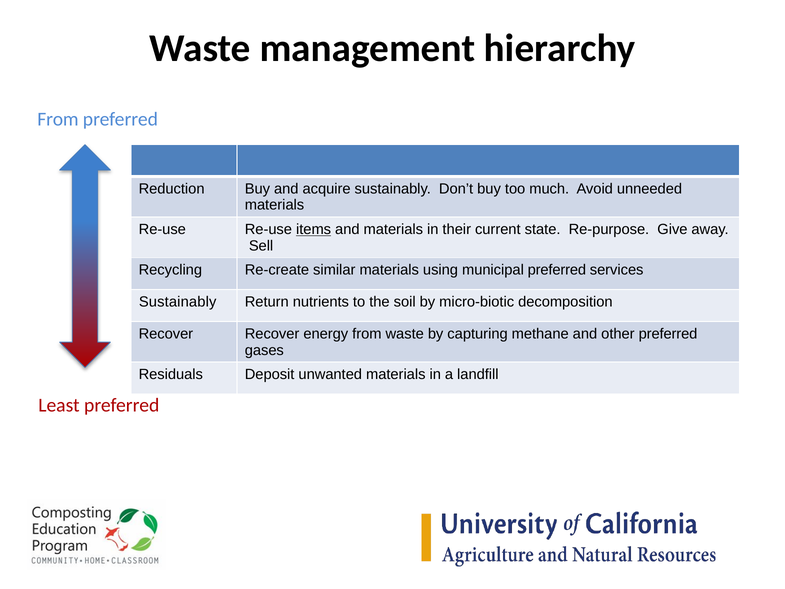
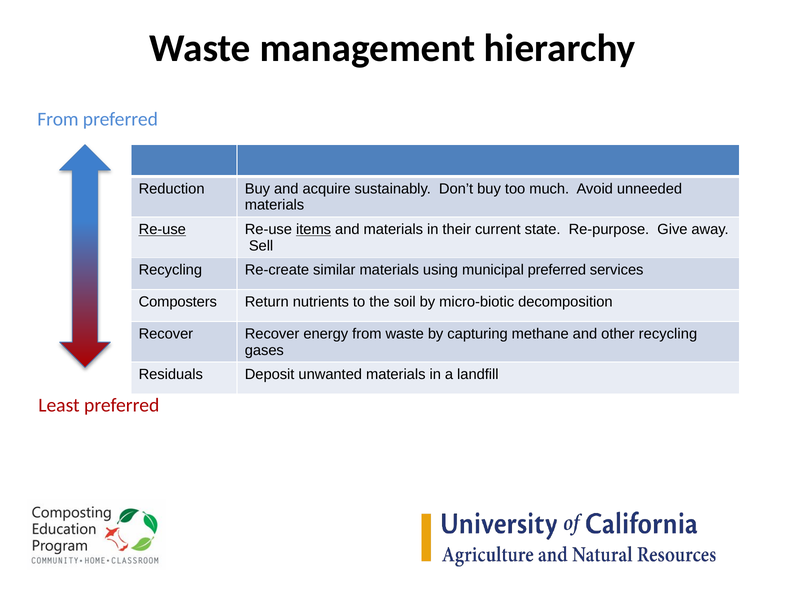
Re-use underline: none -> present (162, 229)
Sustainably: Sustainably -> Composters (178, 302)
other preferred: preferred -> recycling (668, 334)
